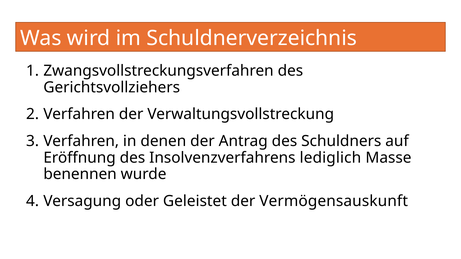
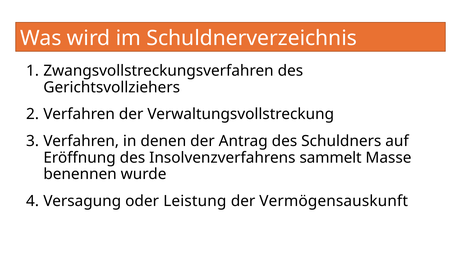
lediglich: lediglich -> sammelt (331, 158)
Geleistet: Geleistet -> Leistung (195, 201)
